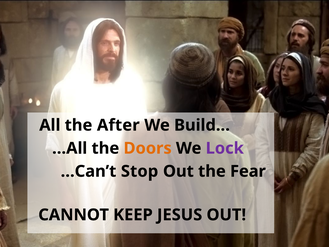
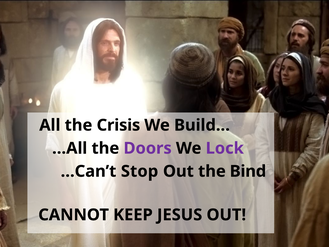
After: After -> Crisis (118, 125)
Doors colour: orange -> purple (148, 148)
Fear: Fear -> Bind (248, 171)
